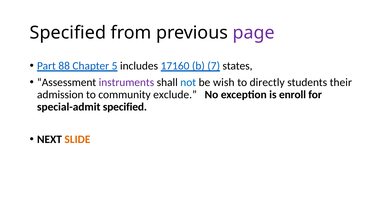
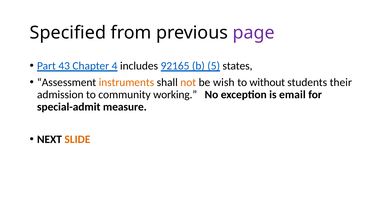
88: 88 -> 43 (64, 66)
5: 5 -> 4 (115, 66)
17160: 17160 -> 92165 (175, 66)
7: 7 -> 5 (214, 66)
instruments colour: purple -> orange (126, 82)
not colour: blue -> orange (188, 82)
directly: directly -> without (267, 82)
exclude: exclude -> working (175, 95)
enroll: enroll -> email (292, 95)
special-admit specified: specified -> measure (125, 107)
